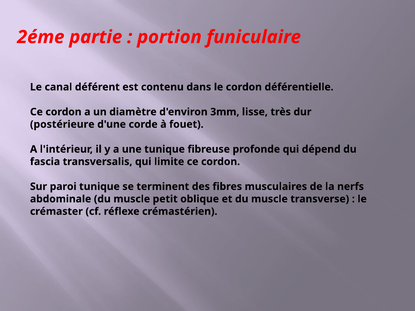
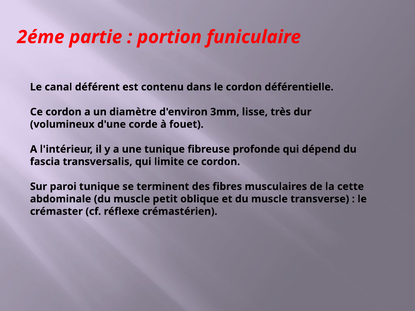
postérieure: postérieure -> volumineux (62, 124)
nerfs: nerfs -> cette (351, 187)
